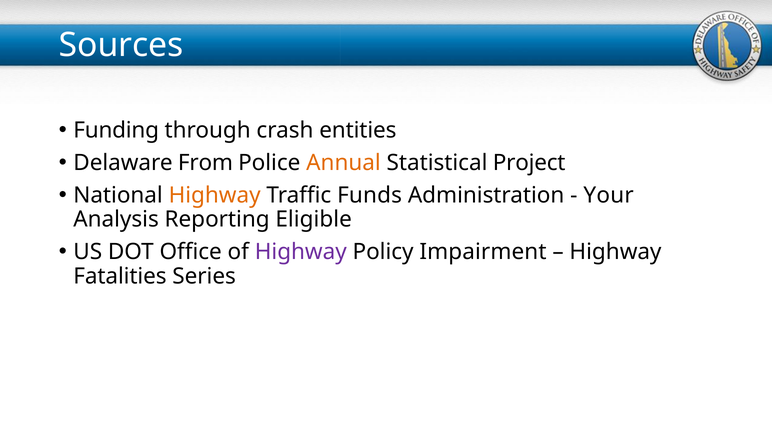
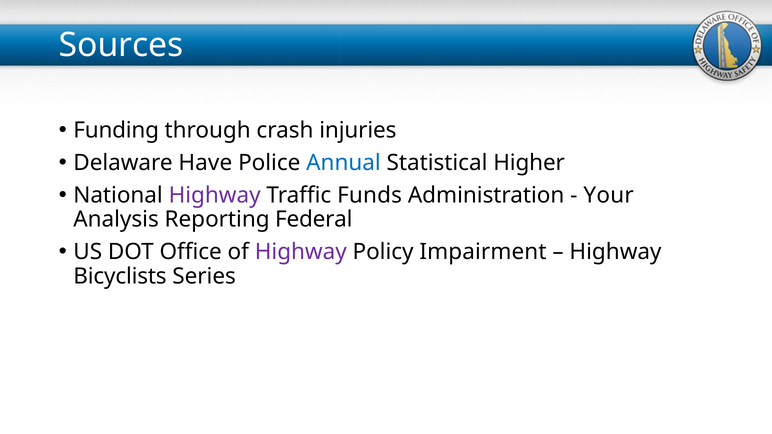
entities: entities -> injuries (358, 131)
From: From -> Have (205, 163)
Annual colour: orange -> blue (344, 163)
Project: Project -> Higher (529, 163)
Highway colour: orange -> purple (215, 195)
Eligible: Eligible -> Federal (314, 220)
Fatalities: Fatalities -> Bicyclists (120, 276)
